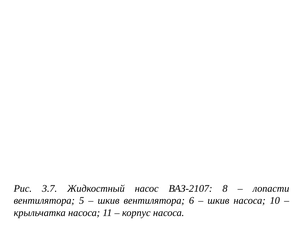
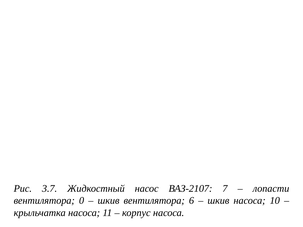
8: 8 -> 7 (225, 189)
5: 5 -> 0 (82, 201)
